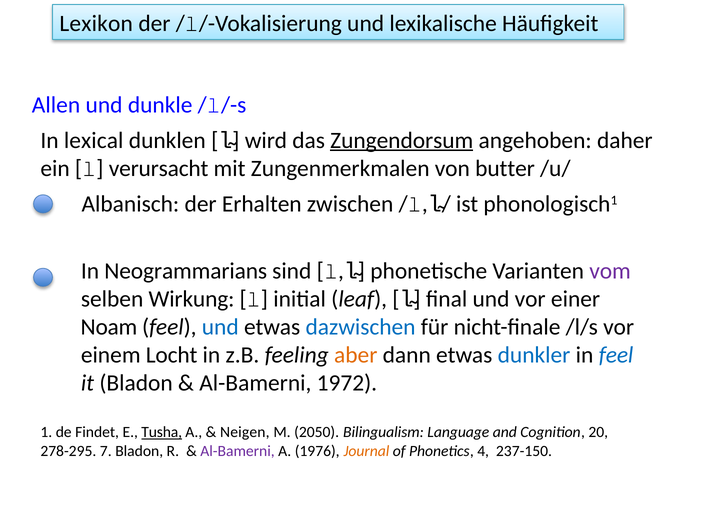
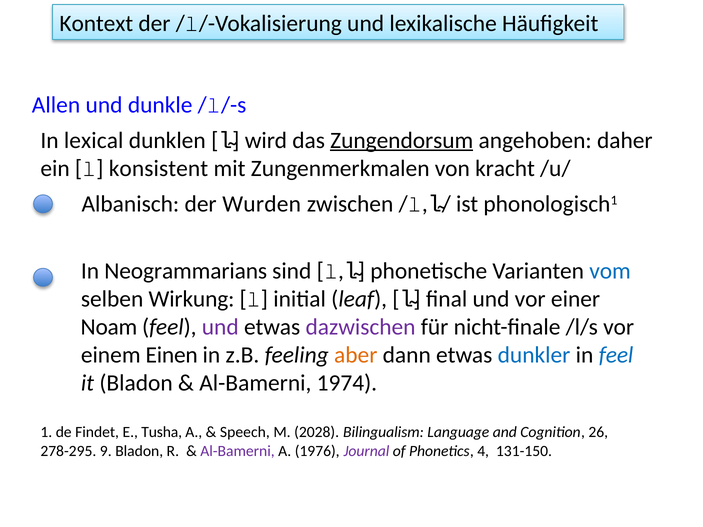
Lexikon: Lexikon -> Kontext (96, 24)
verursacht: verursacht -> konsistent (158, 168)
butter: butter -> kracht (505, 168)
Erhalten: Erhalten -> Wurden (262, 204)
vom colour: purple -> blue (610, 271)
und colour: blue -> purple (220, 327)
dazwischen colour: blue -> purple (361, 327)
Locht: Locht -> Einen (172, 355)
1972: 1972 -> 1974 (347, 383)
Tusha underline: present -> none (162, 433)
Neigen: Neigen -> Speech (245, 433)
2050: 2050 -> 2028 (317, 433)
20: 20 -> 26 (598, 433)
7: 7 -> 9 (106, 451)
Journal colour: orange -> purple (366, 451)
237-150: 237-150 -> 131-150 (524, 451)
